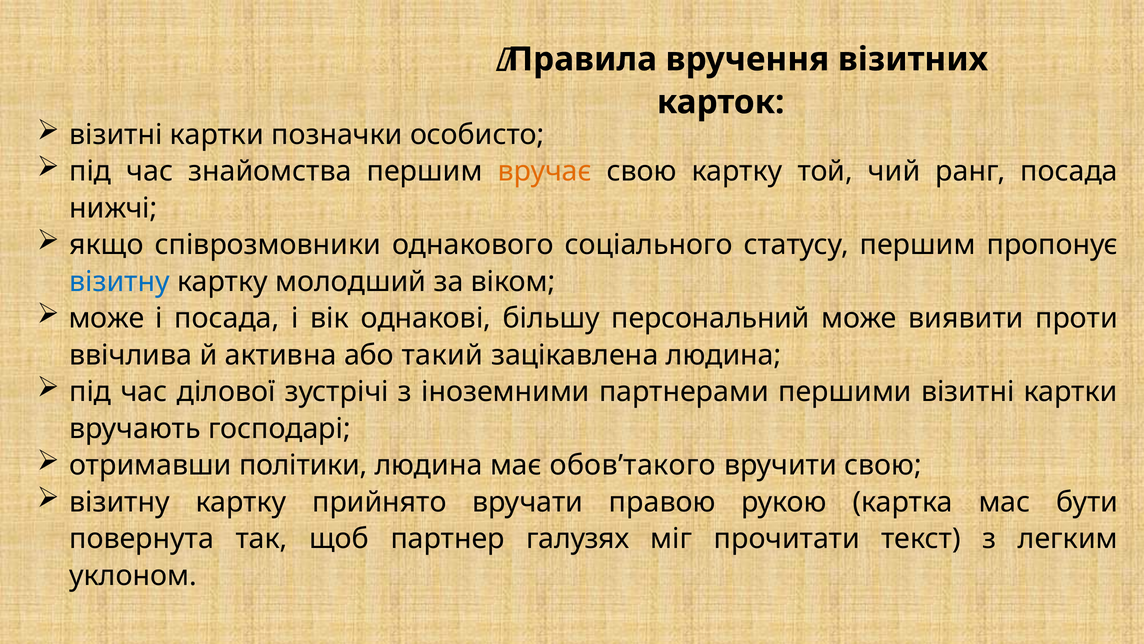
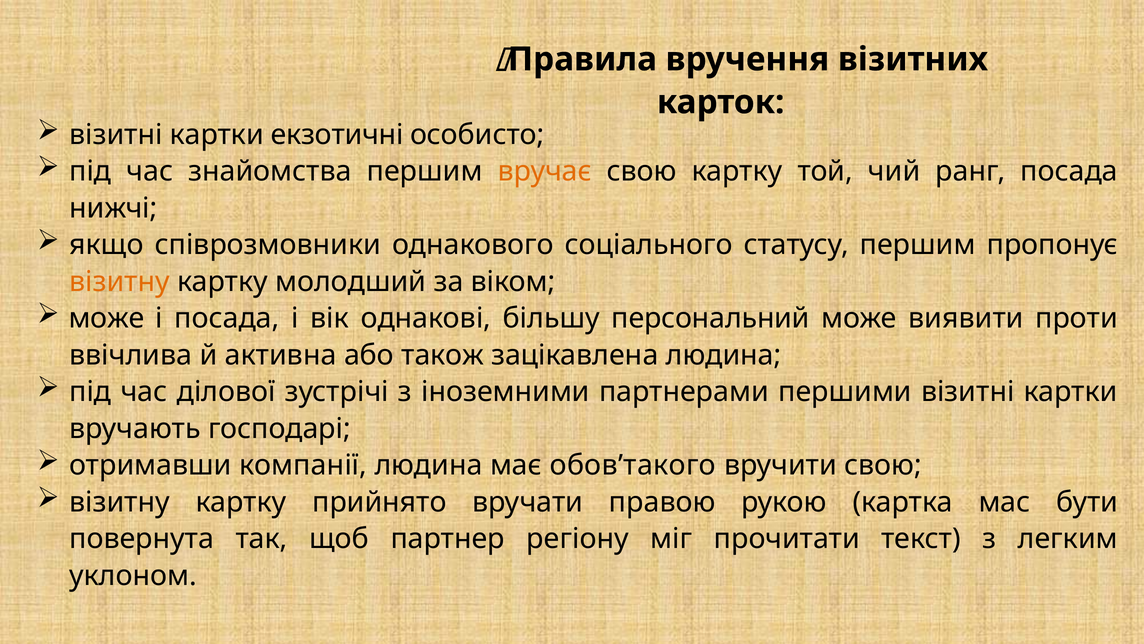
позначки: позначки -> екзотичні (337, 135)
візитну colour: blue -> orange (120, 282)
такий: такий -> також (443, 355)
політики: політики -> компанії (303, 465)
галузях: галузях -> регіону (578, 539)
